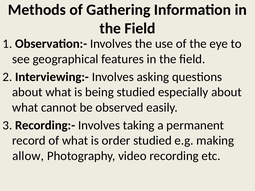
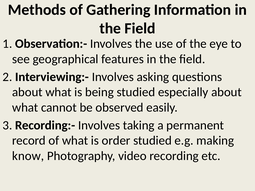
allow: allow -> know (28, 156)
